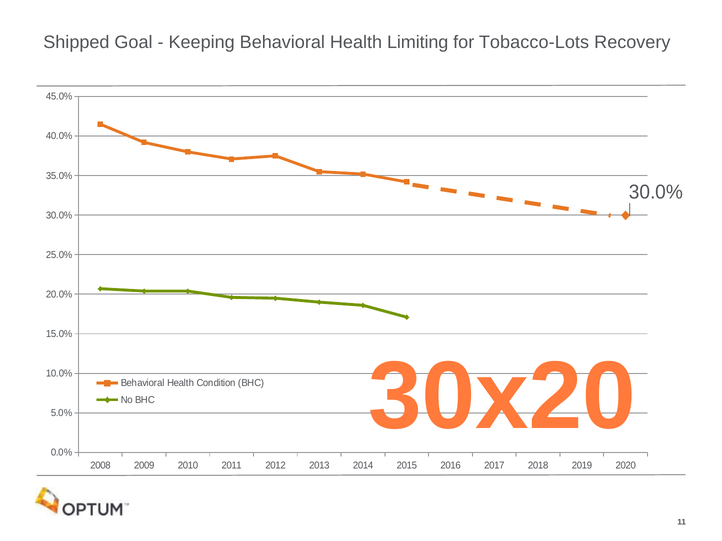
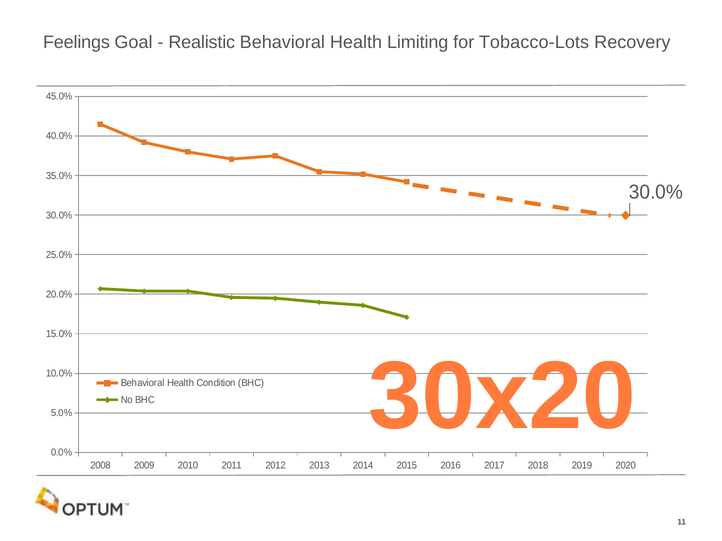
Shipped: Shipped -> Feelings (77, 43)
Keeping: Keeping -> Realistic (202, 43)
